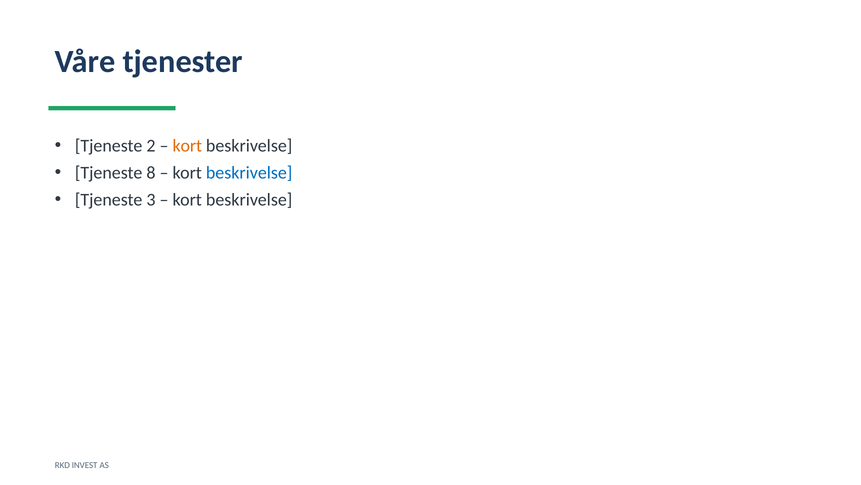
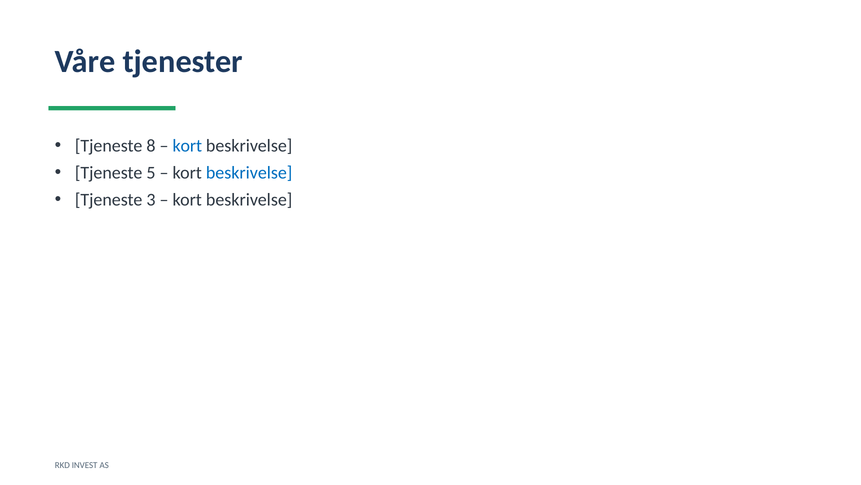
2: 2 -> 8 (151, 146)
kort colour: orange -> blue (187, 146)
8: 8 -> 5 (151, 173)
